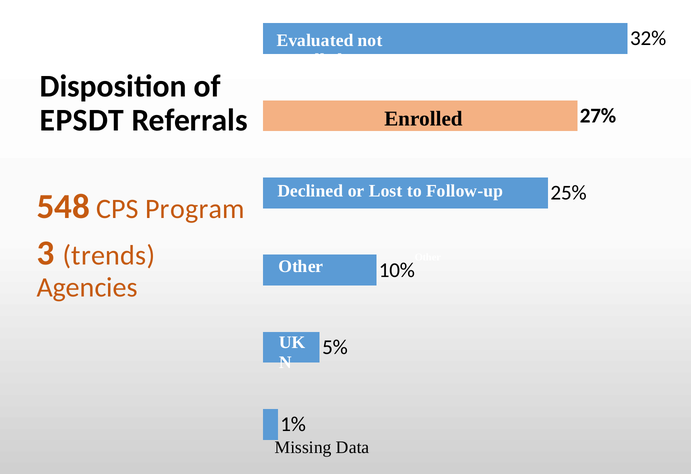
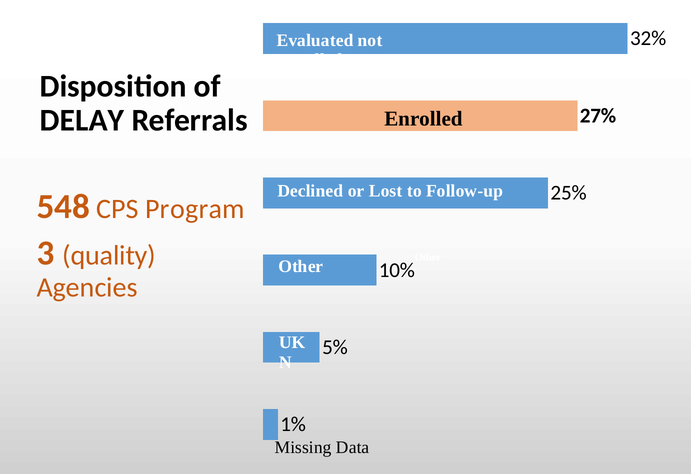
EPSDT: EPSDT -> DELAY (82, 121)
trends: trends -> quality (109, 256)
